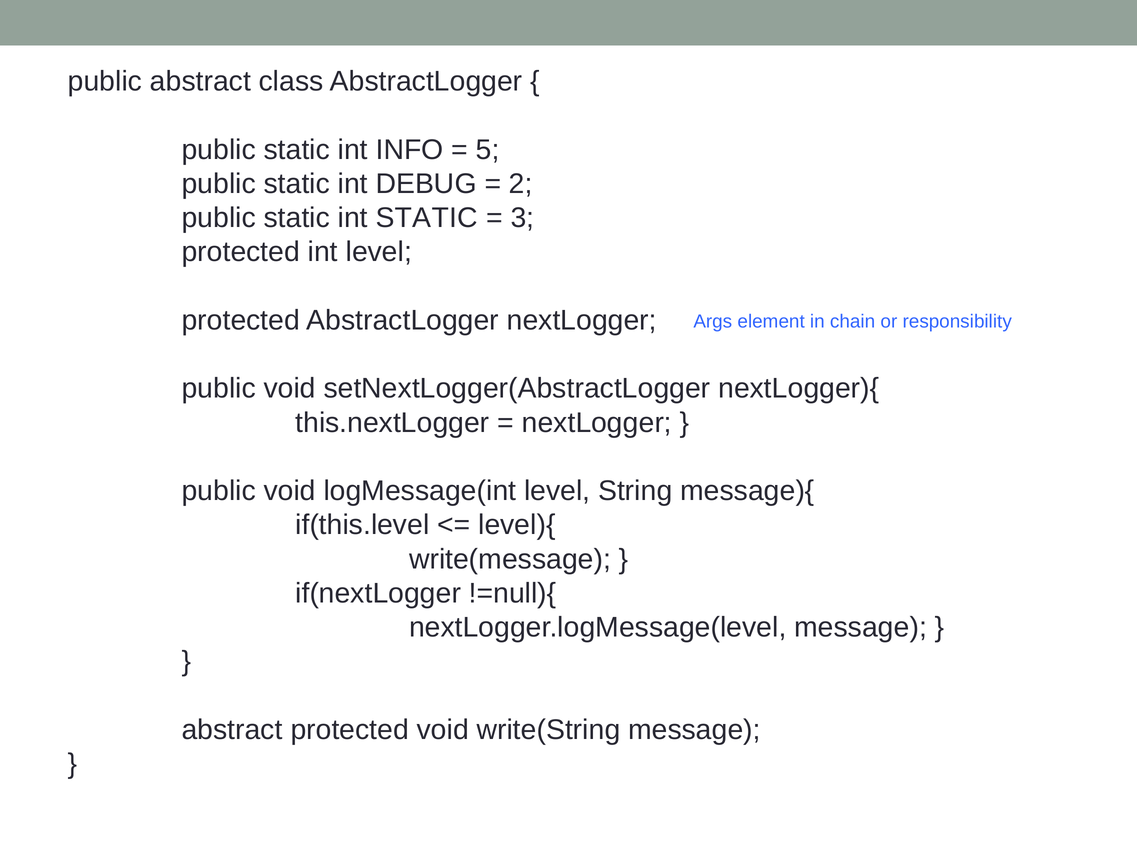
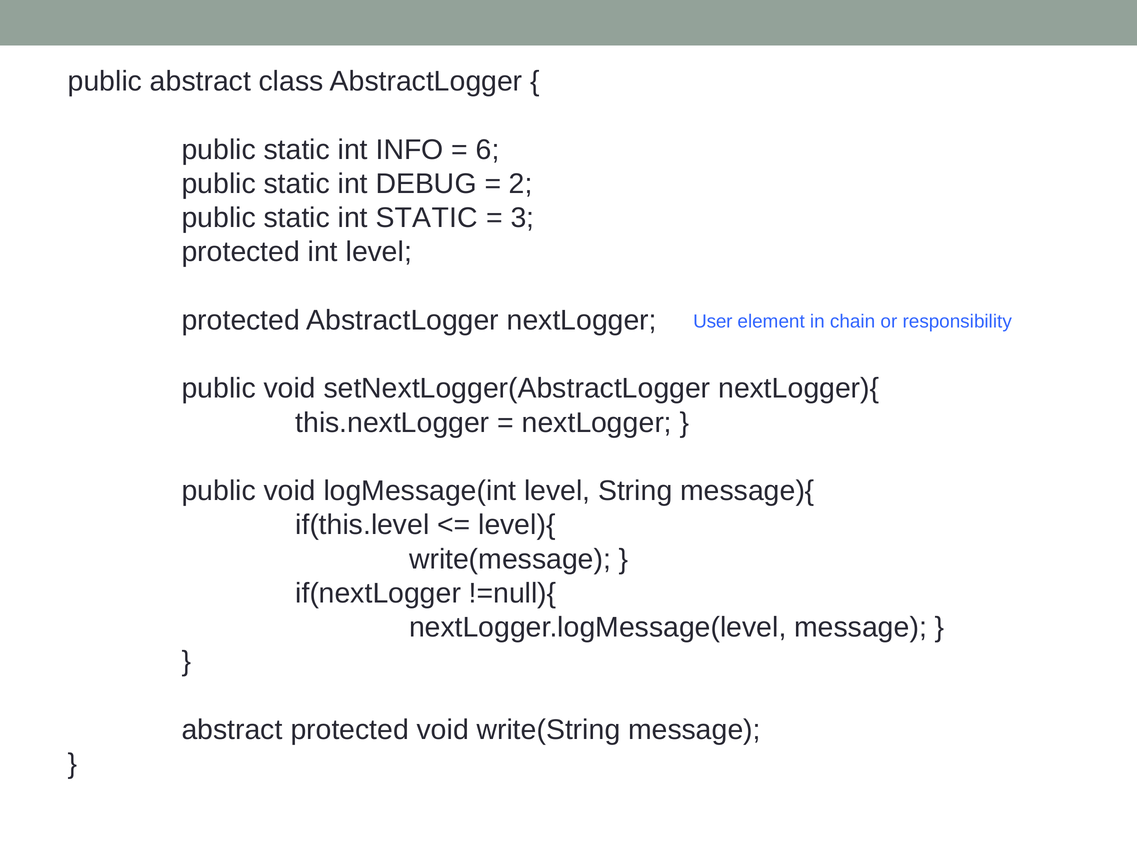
5: 5 -> 6 (488, 150)
Args: Args -> User (713, 321)
